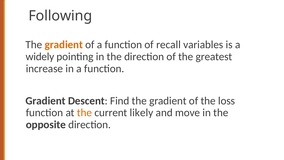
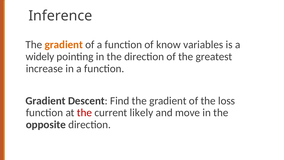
Following: Following -> Inference (60, 16)
recall: recall -> know (169, 45)
the colour: orange -> red (84, 113)
